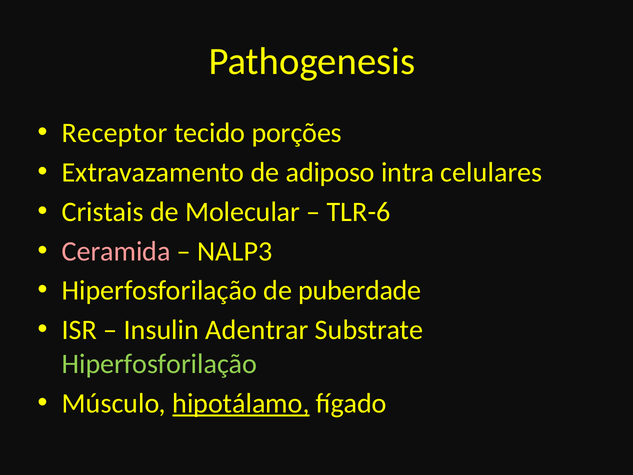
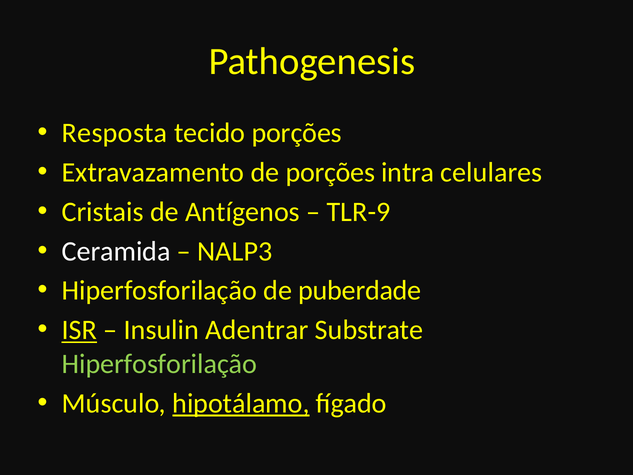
Receptor: Receptor -> Resposta (115, 133)
de adiposo: adiposo -> porções (330, 172)
Molecular: Molecular -> Antígenos (243, 212)
TLR-6: TLR-6 -> TLR-9 (359, 212)
Ceramida colour: pink -> white (116, 251)
ISR underline: none -> present (79, 330)
